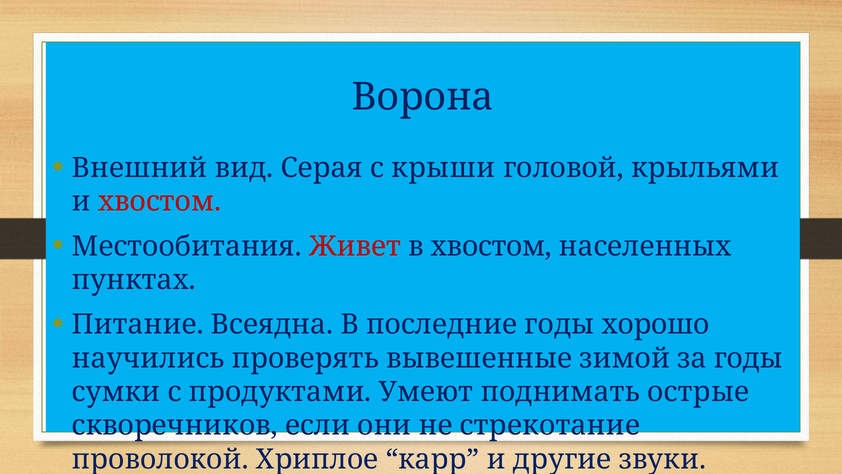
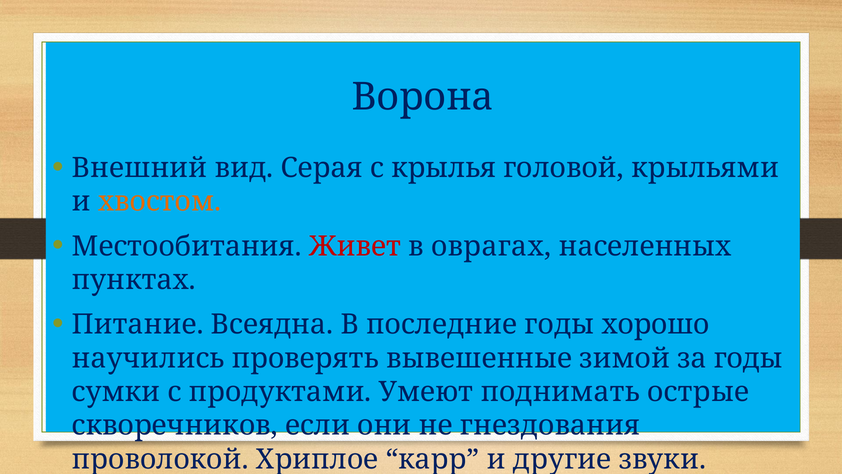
крыши: крыши -> крылья (444, 168)
хвостом colour: red -> orange (160, 201)
в хвостом: хвостом -> оврагах (491, 246)
стрекотание: стрекотание -> гнездования (550, 425)
